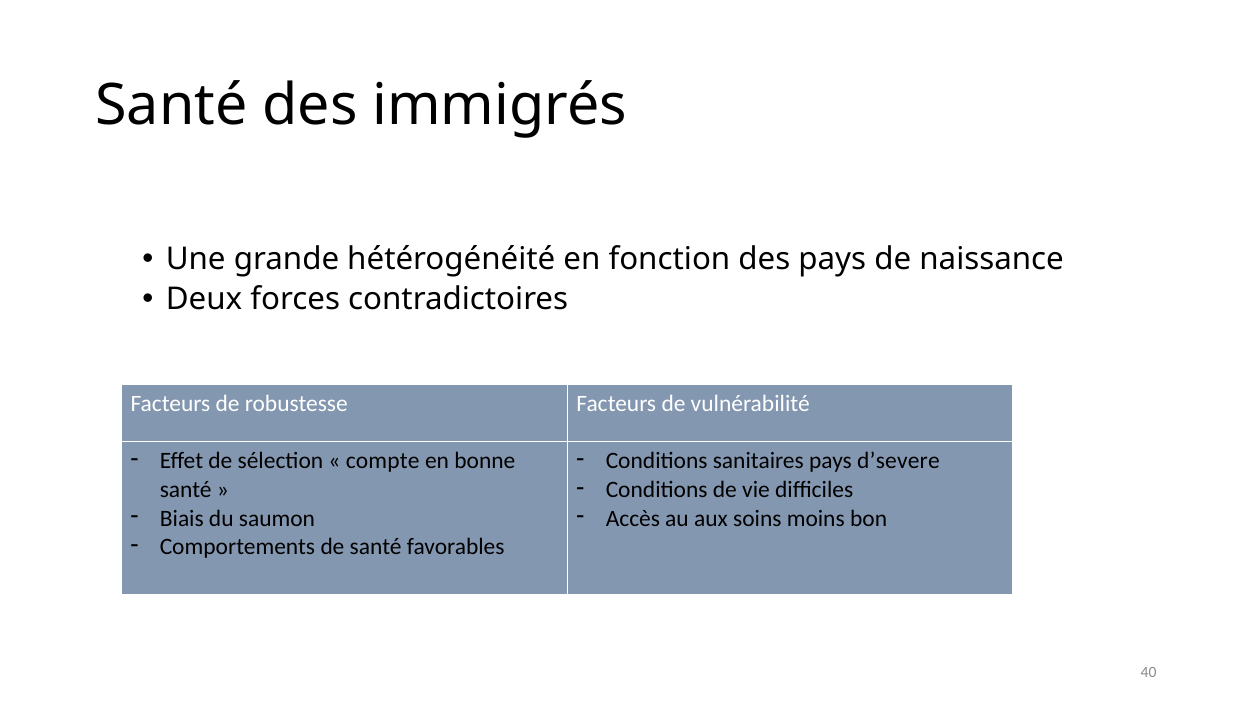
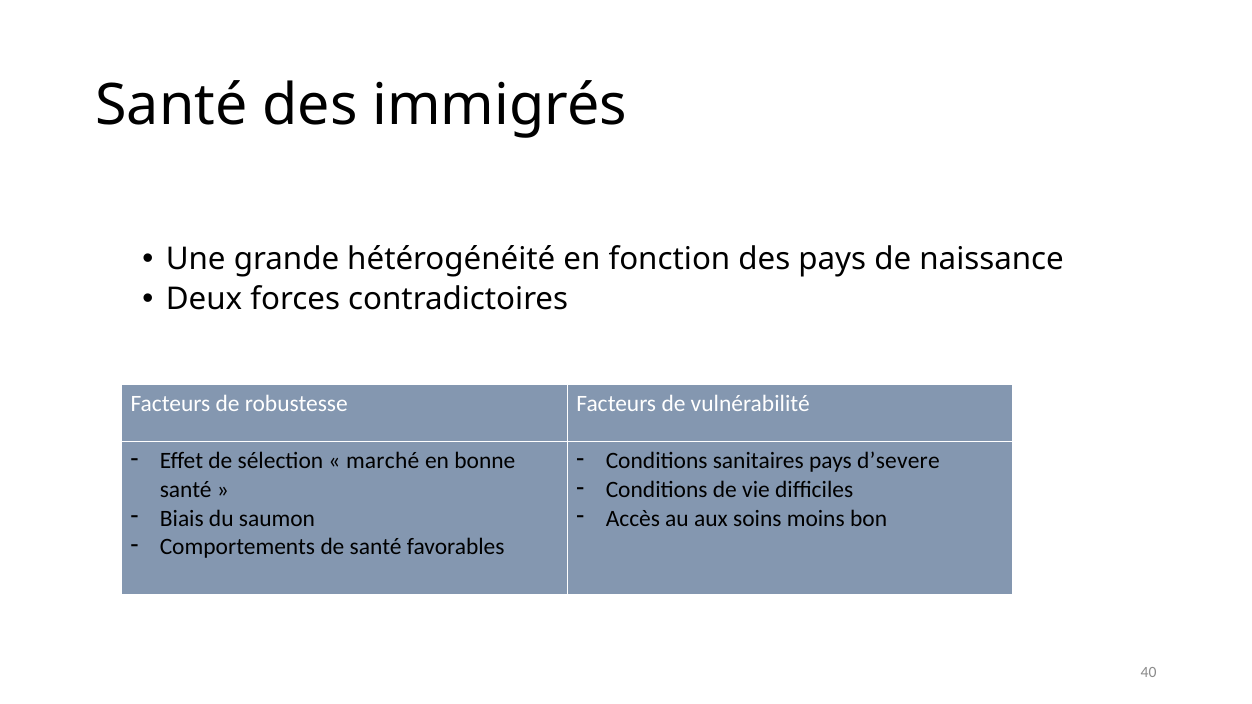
compte: compte -> marché (383, 461)
